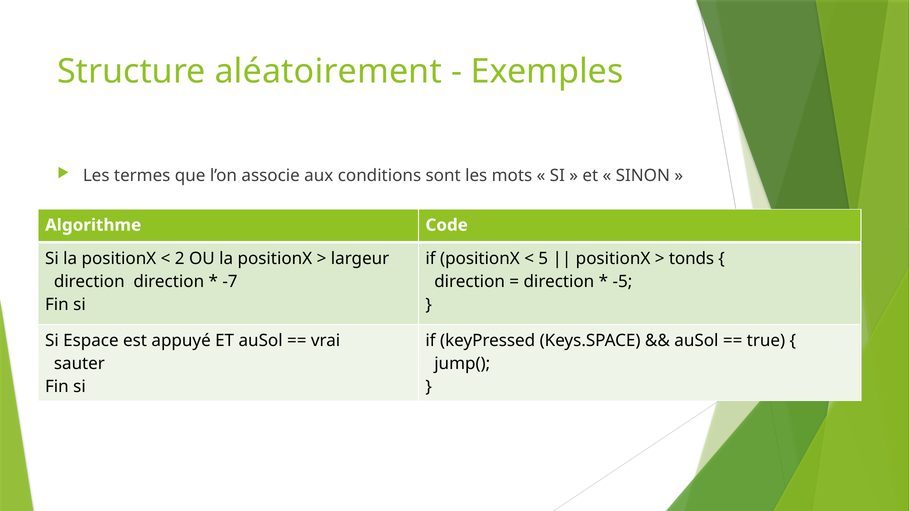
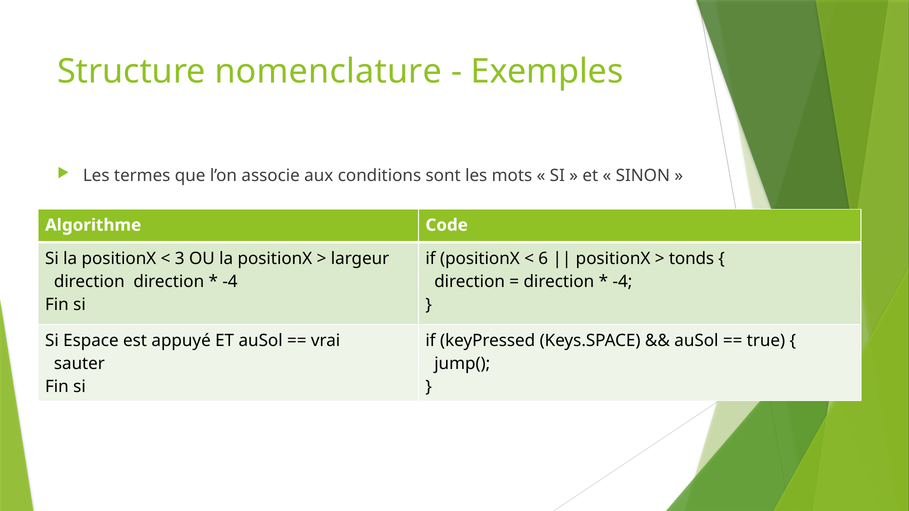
aléatoirement: aléatoirement -> nomenclature (328, 72)
2: 2 -> 3 (180, 259)
5: 5 -> 6 (543, 259)
-7: -7 -> -4 (230, 282)
-5: -5 -> -4 (622, 282)
